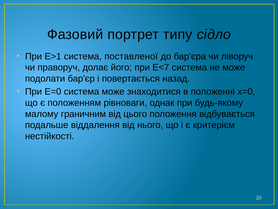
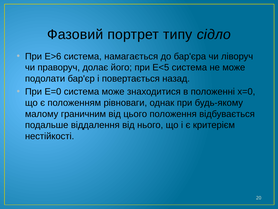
E>1: E>1 -> E>6 (53, 56)
поставленої: поставленої -> намагається (131, 56)
E<7: E<7 -> E<5 (161, 67)
